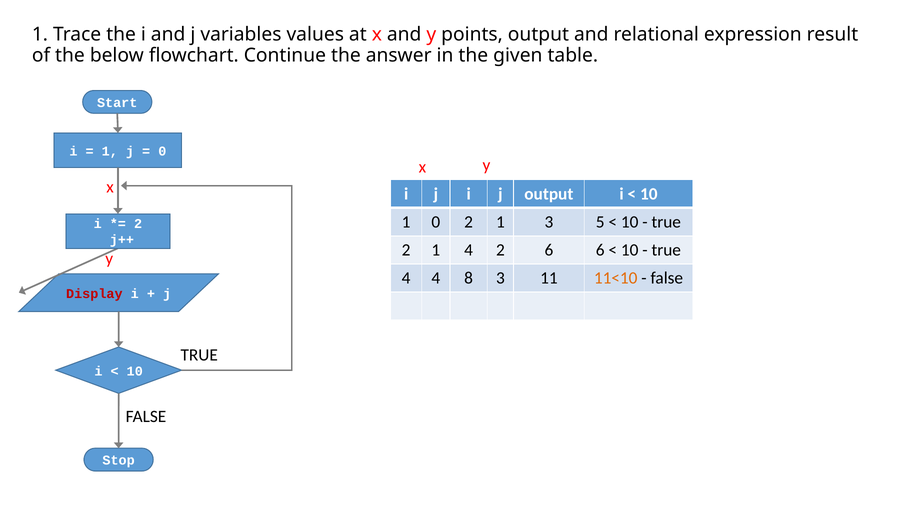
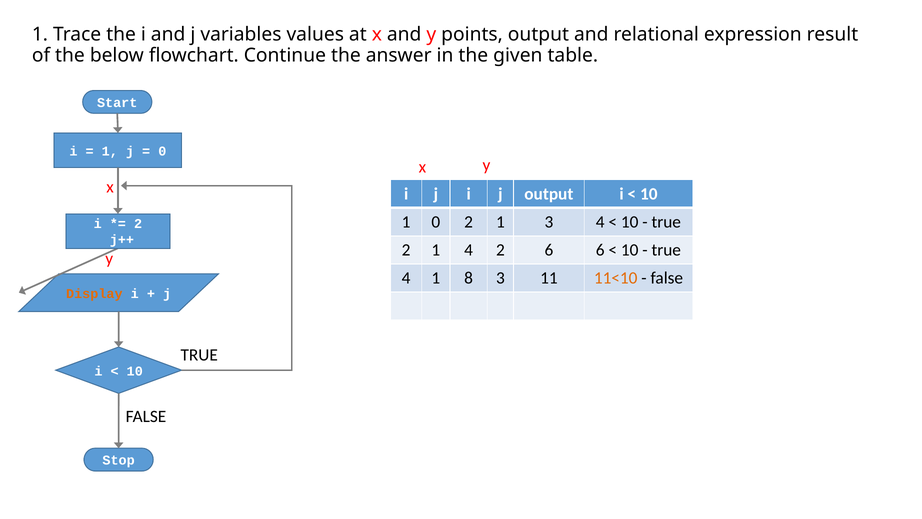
3 5: 5 -> 4 (600, 222)
4 4: 4 -> 1 (436, 278)
Display colour: red -> orange (94, 293)
